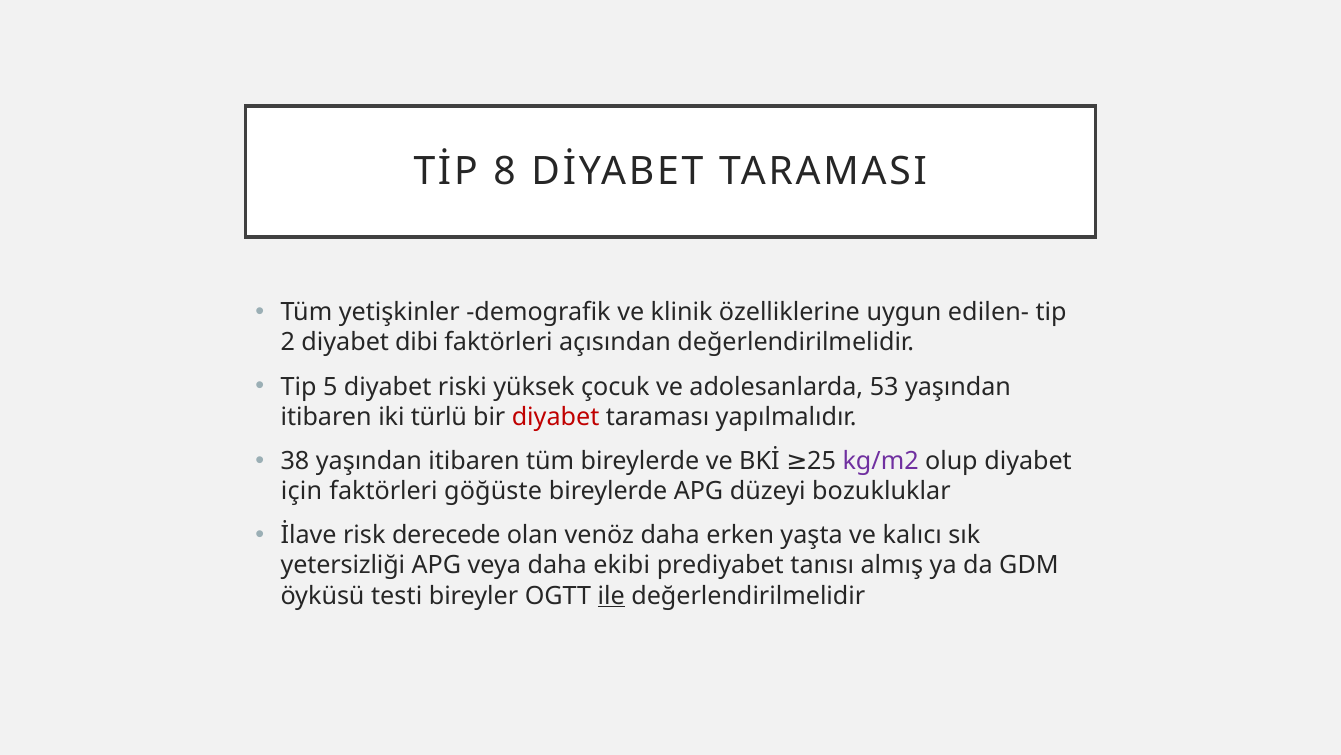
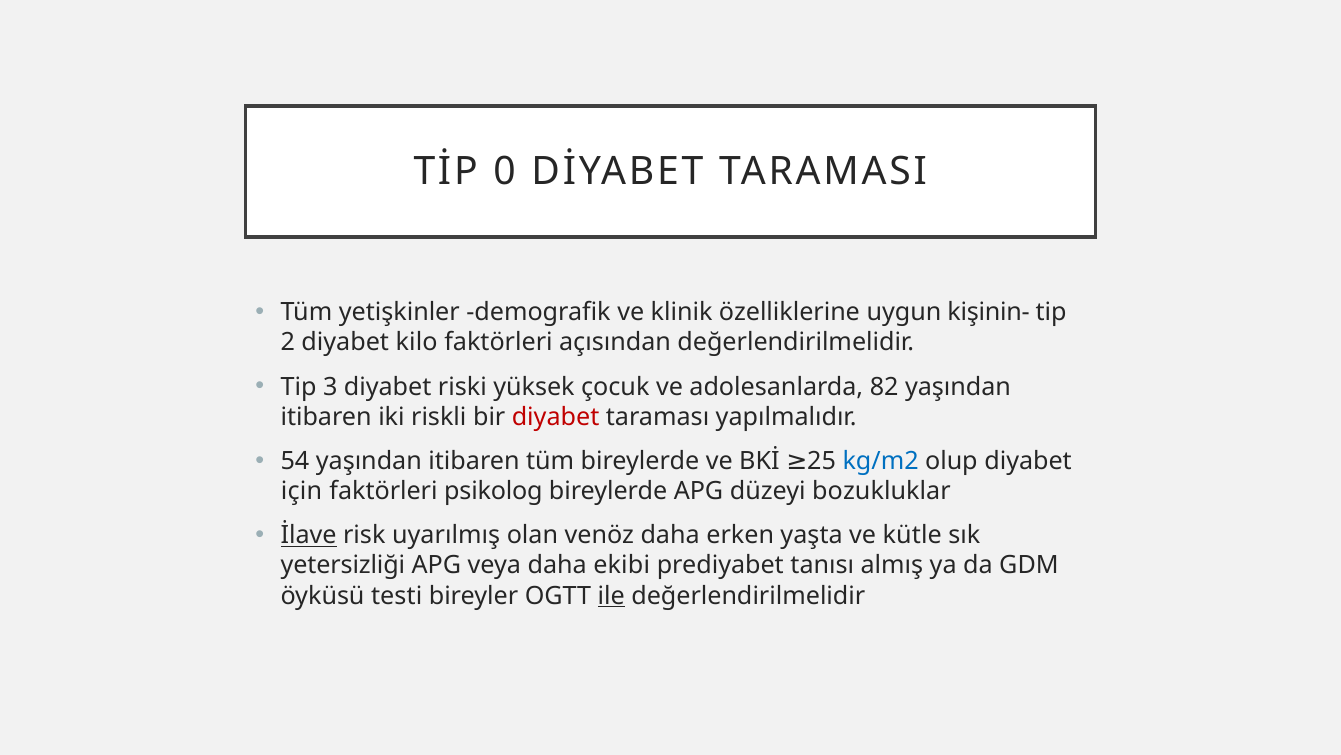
8: 8 -> 0 (505, 171)
edilen-: edilen- -> kişinin- (989, 312)
dibi: dibi -> kilo (417, 342)
5: 5 -> 3 (330, 386)
53: 53 -> 82 (884, 386)
türlü: türlü -> riskli (439, 417)
38: 38 -> 54 (295, 461)
kg/m2 colour: purple -> blue (881, 461)
göğüste: göğüste -> psikolog (493, 491)
İlave underline: none -> present (309, 535)
derecede: derecede -> uyarılmış (446, 535)
kalıcı: kalıcı -> kütle (912, 535)
